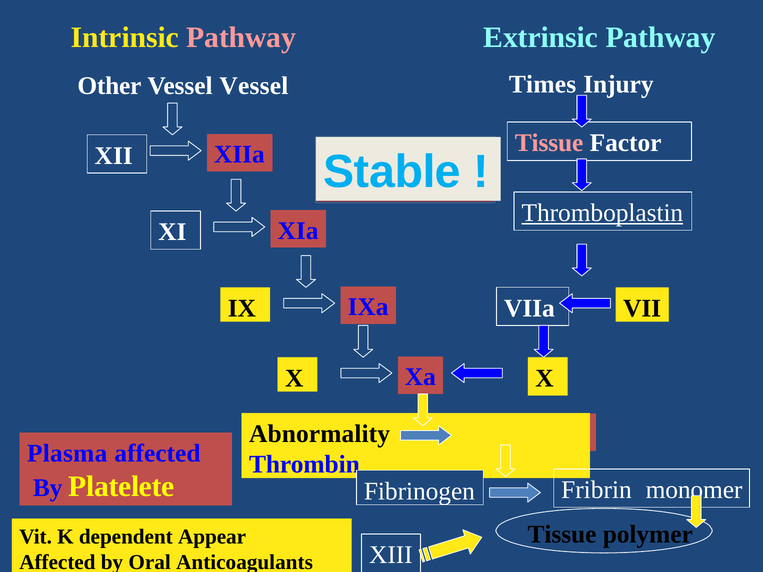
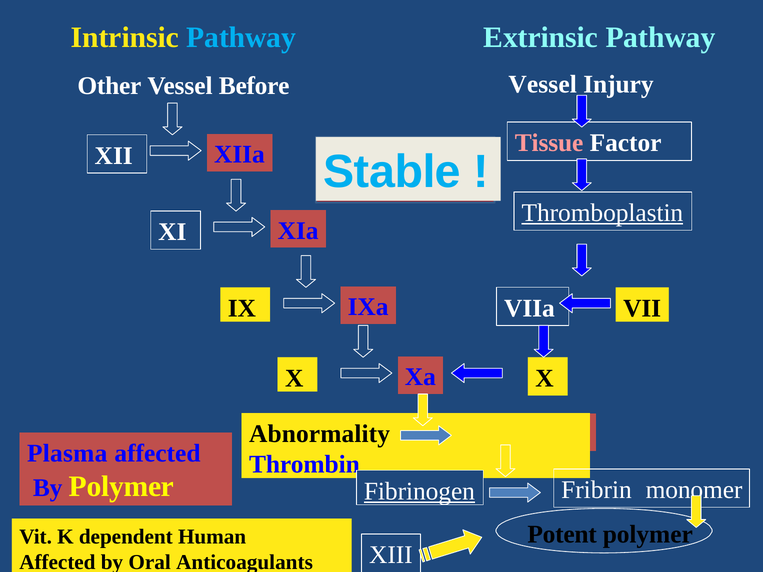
Pathway colour: pink -> light blue (241, 38)
Times: Times -> Vessel (543, 85)
Vessel Vessel: Vessel -> Before (254, 86)
By Platelete: Platelete -> Polymer (121, 487)
Fibrinogen underline: none -> present (419, 491)
Tissue: Tissue -> Potent (562, 535)
Appear: Appear -> Human (212, 537)
